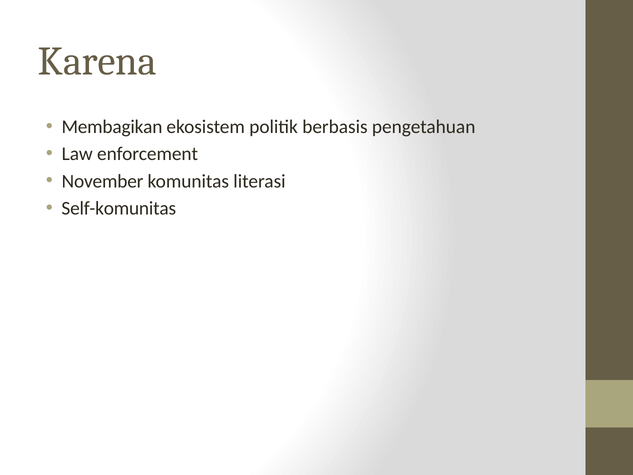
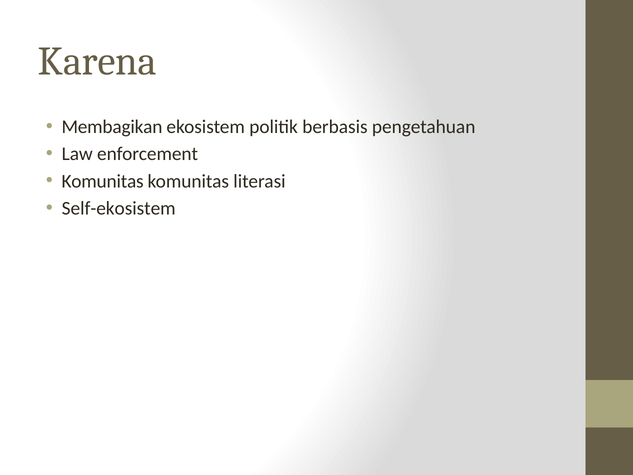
November: November -> Komunitas (103, 181)
Self-komunitas: Self-komunitas -> Self-ekosistem (119, 208)
